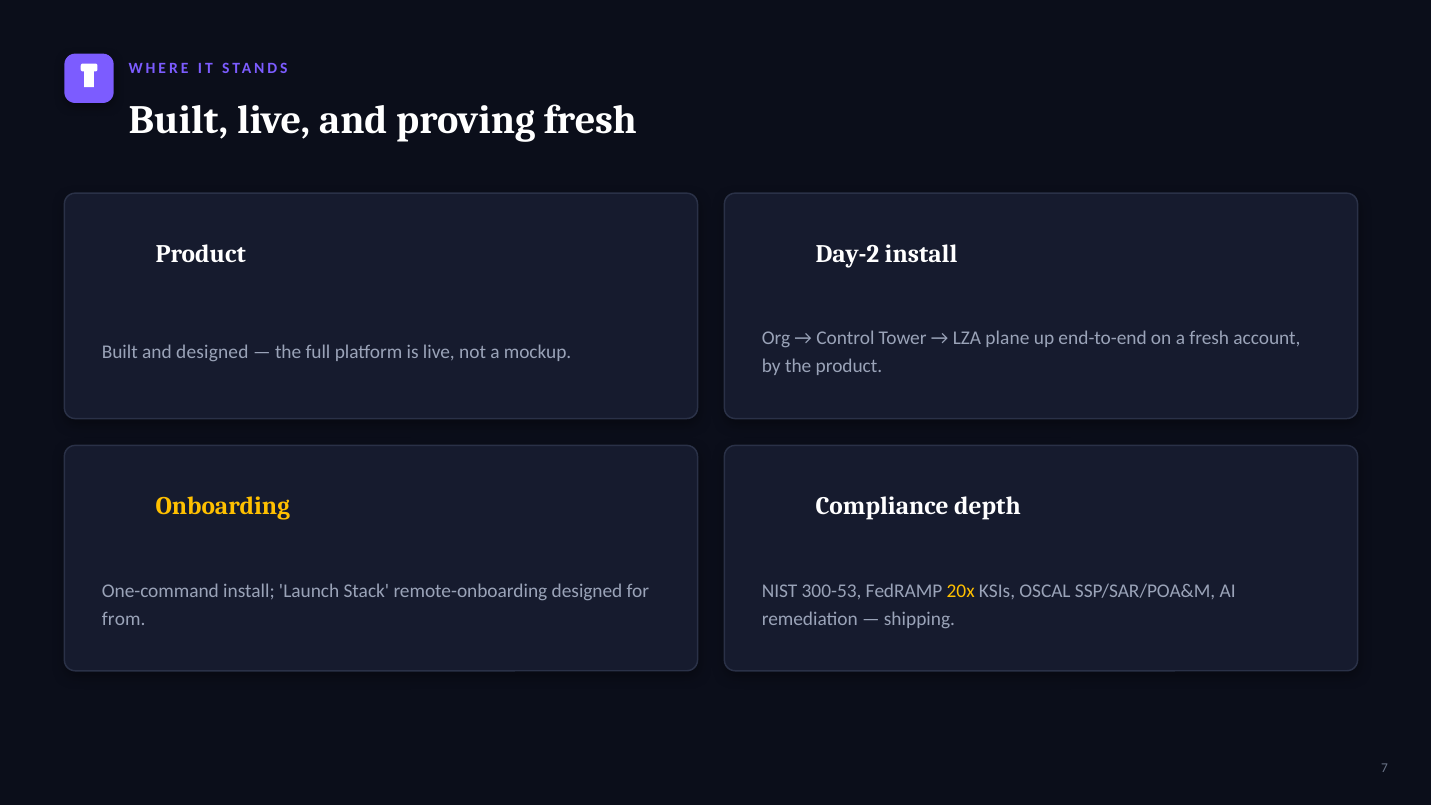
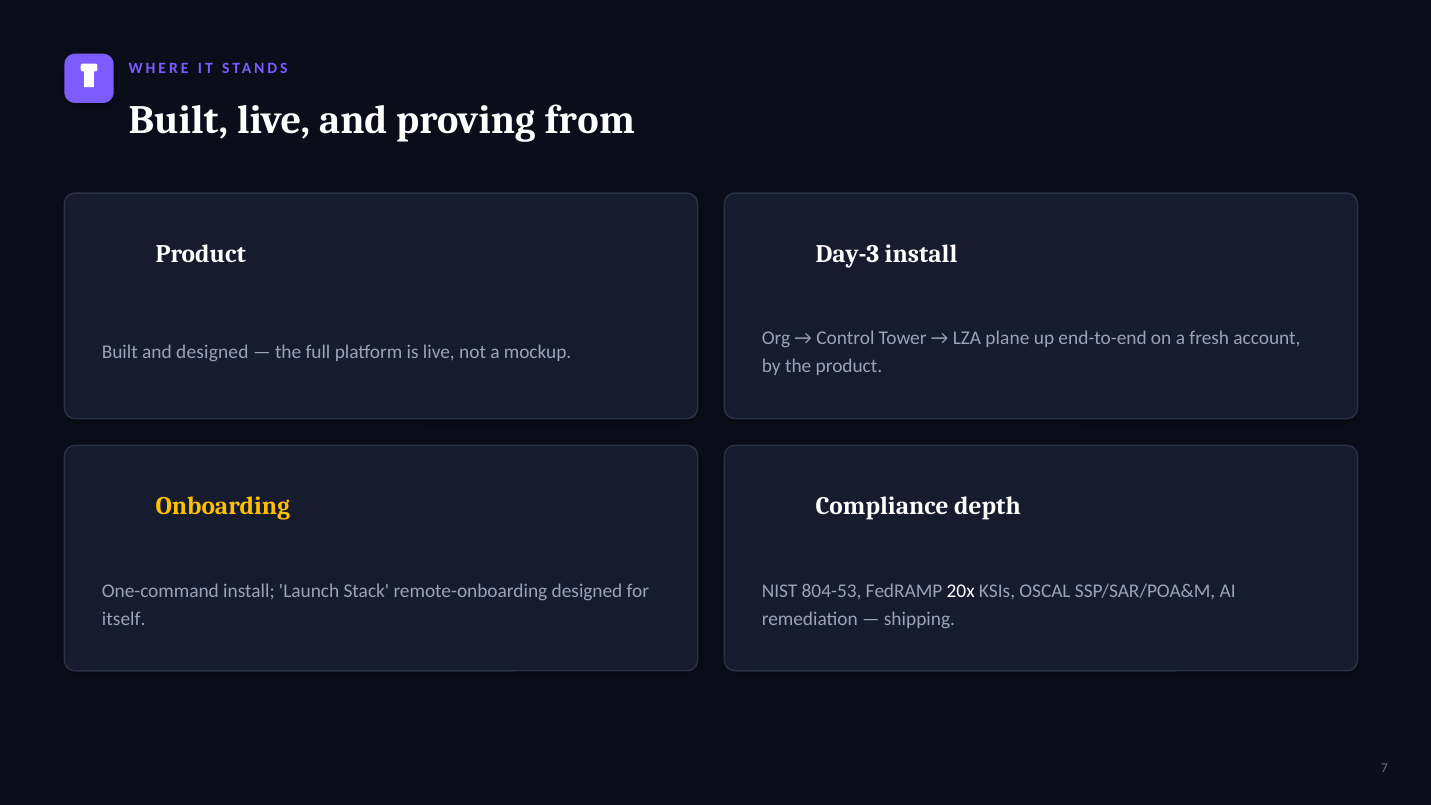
proving fresh: fresh -> from (590, 120)
Day-2: Day-2 -> Day-3 (847, 254)
300-53: 300-53 -> 804-53 (832, 591)
20x colour: yellow -> white (961, 591)
from: from -> itself (124, 619)
